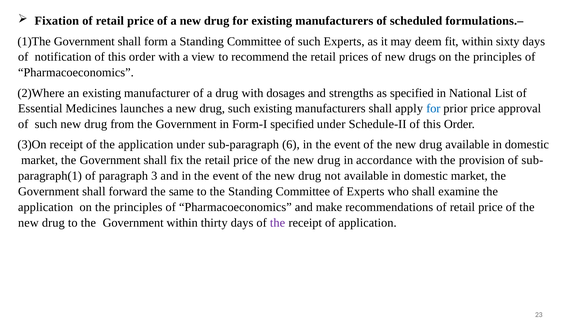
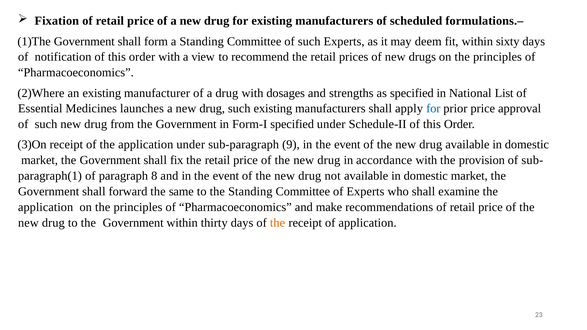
6: 6 -> 9 (291, 145)
3: 3 -> 8 (154, 176)
the colour: purple -> orange (278, 223)
